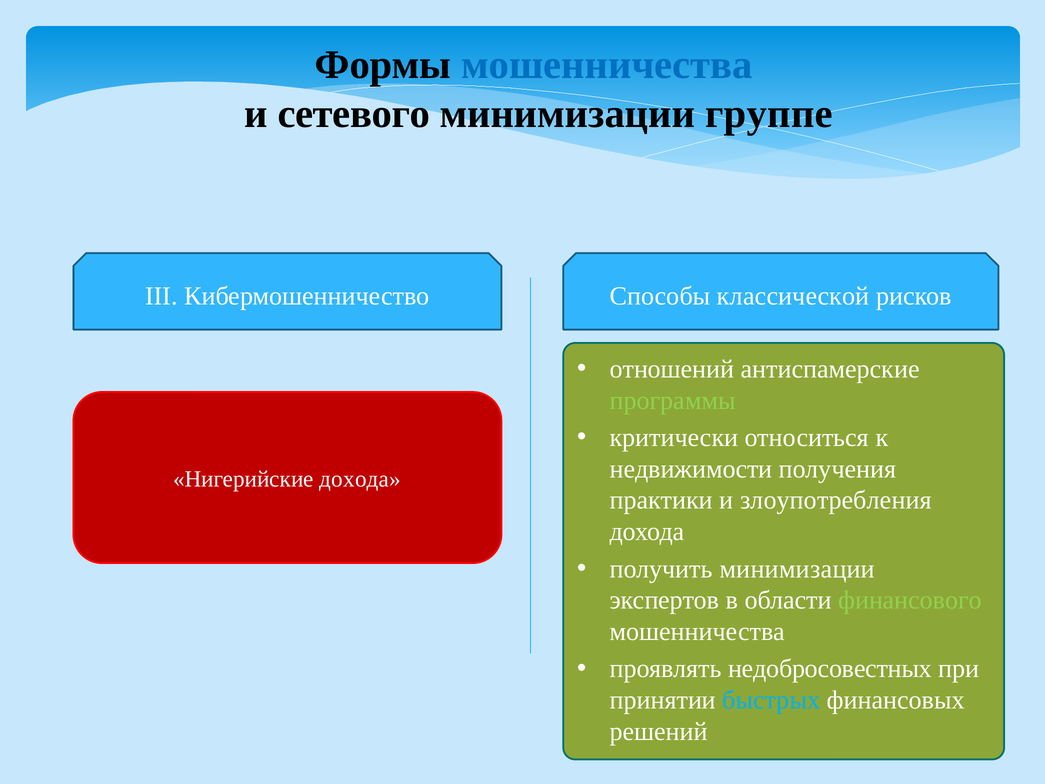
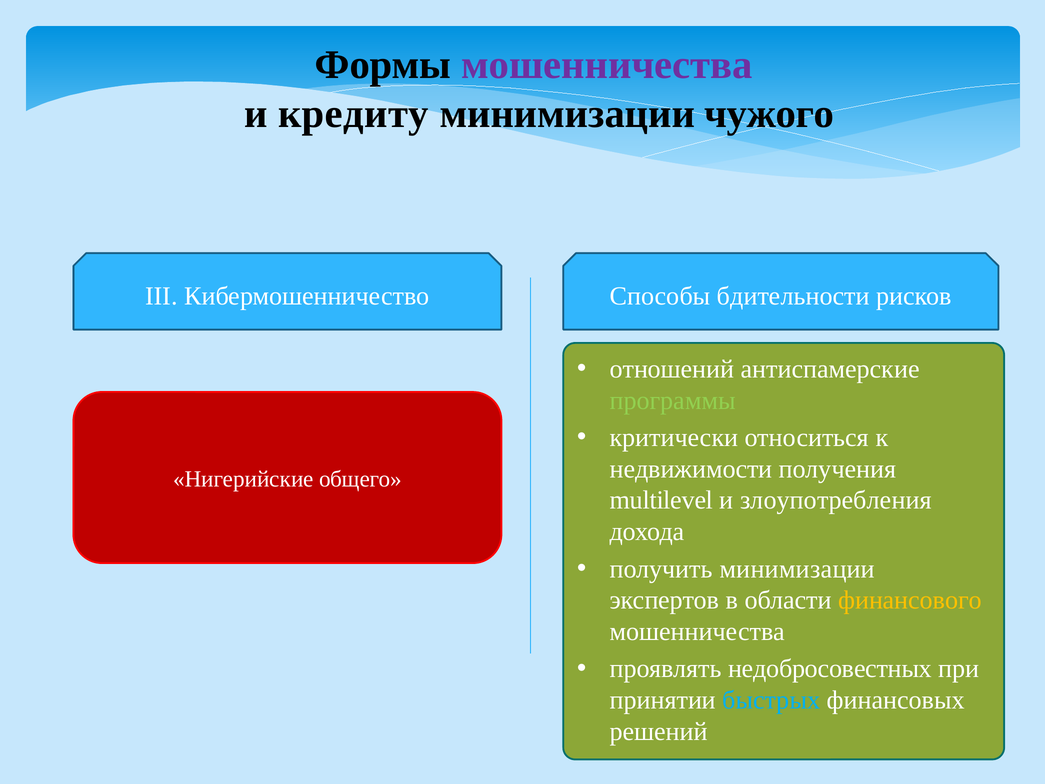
мошенничества colour: blue -> purple (607, 65)
сетевого: сетевого -> кредиту (353, 114)
группе: группе -> чужого (769, 114)
классической: классической -> бдительности (793, 296)
Нигерийские дохода: дохода -> общего (360, 479)
практики: практики -> multilevel (661, 500)
финансового colour: light green -> yellow (910, 600)
